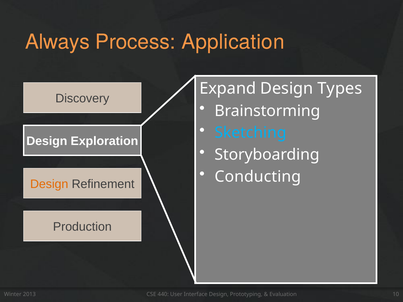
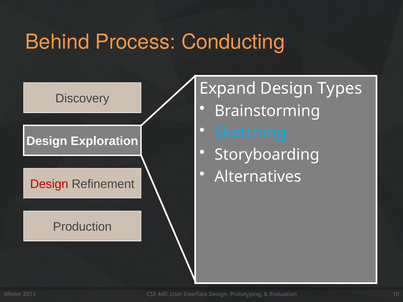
Always: Always -> Behind (57, 42)
Application: Application -> Conducting (233, 42)
Conducting: Conducting -> Alternatives (258, 177)
Design colour: orange -> red (49, 184)
